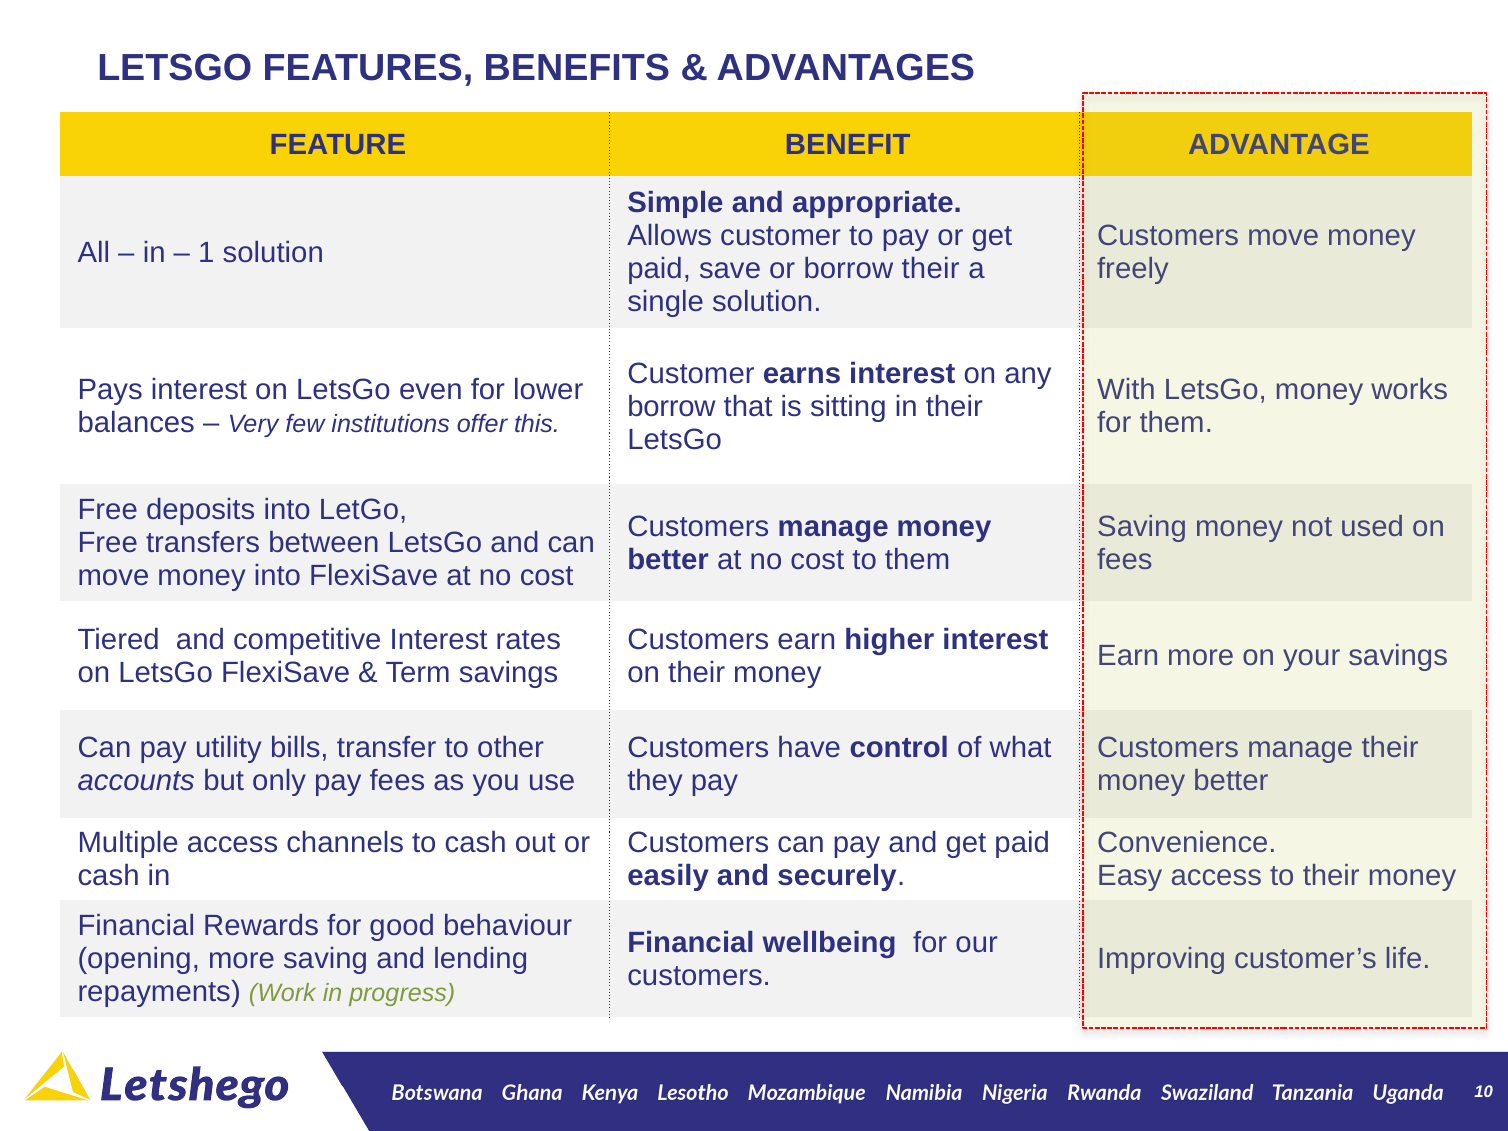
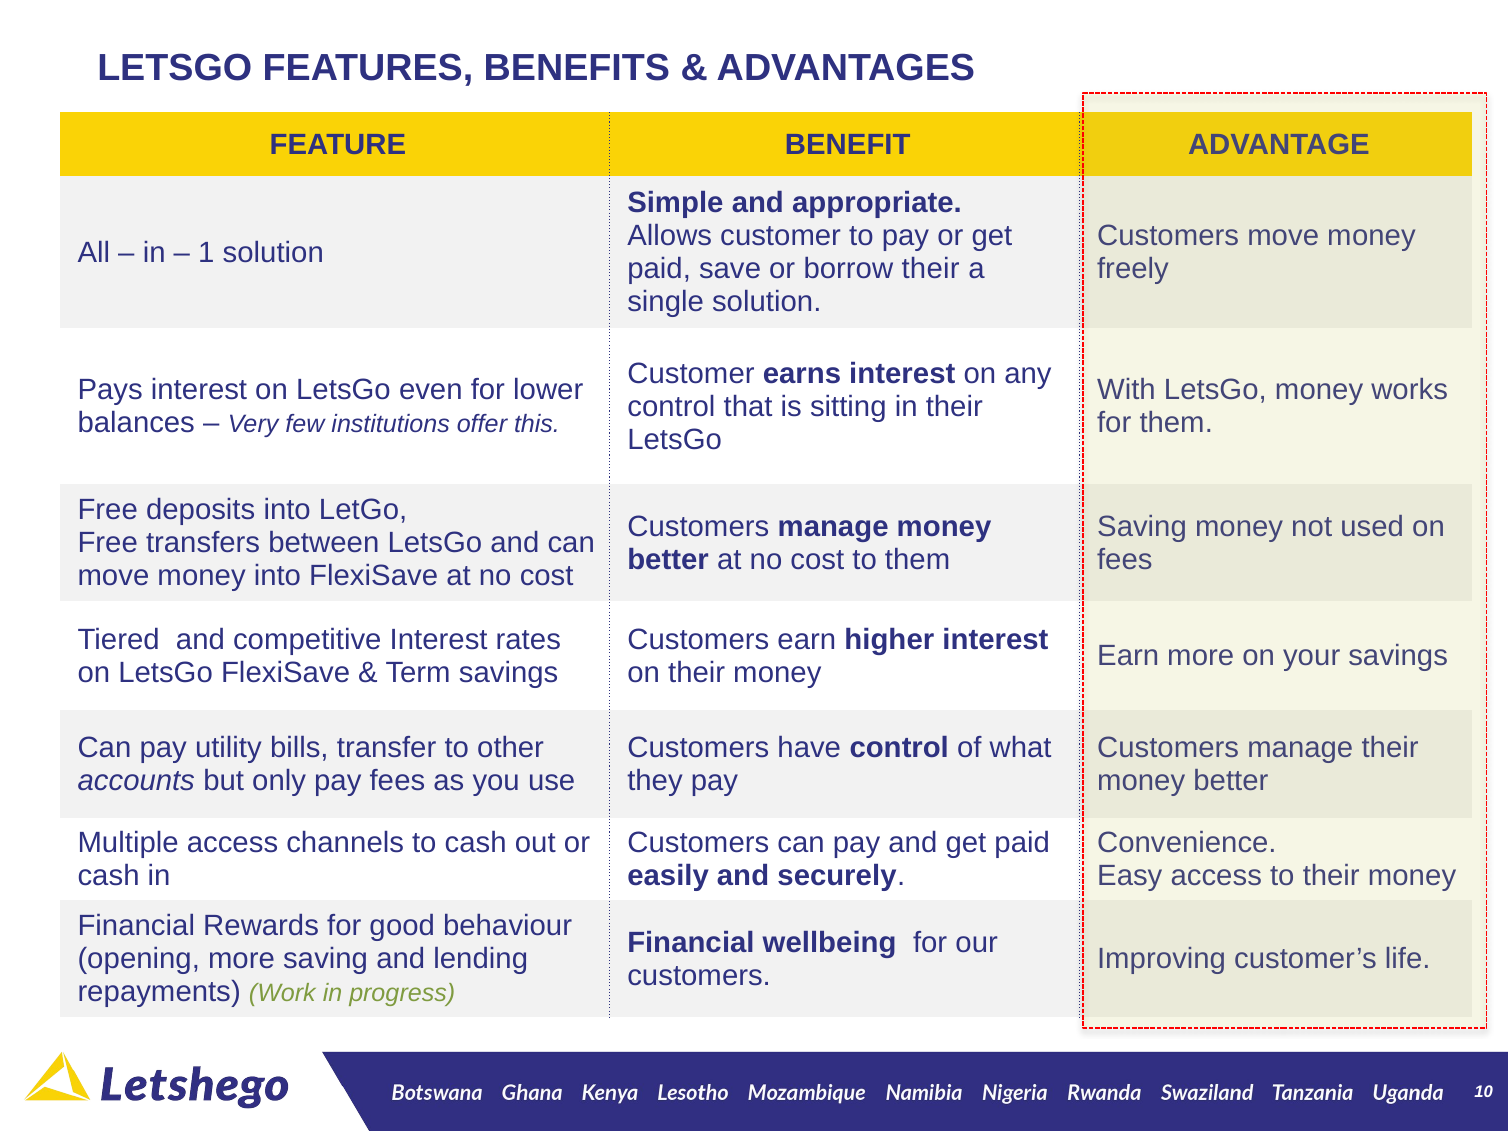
borrow: borrow -> control (671, 407)
